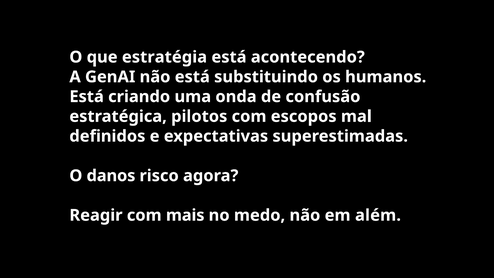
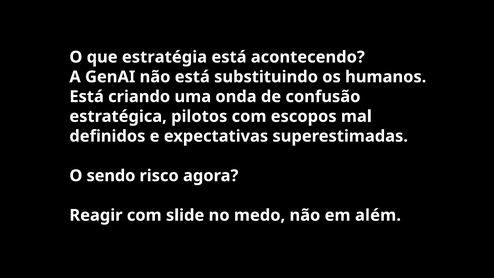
danos: danos -> sendo (111, 176)
mais: mais -> slide (185, 215)
